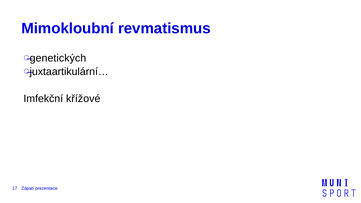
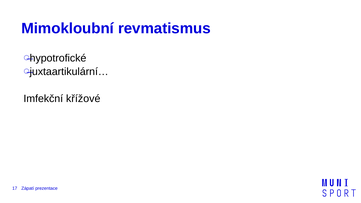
genetických: genetických -> hypotrofické (58, 58)
